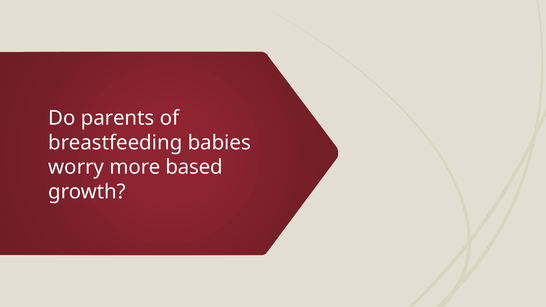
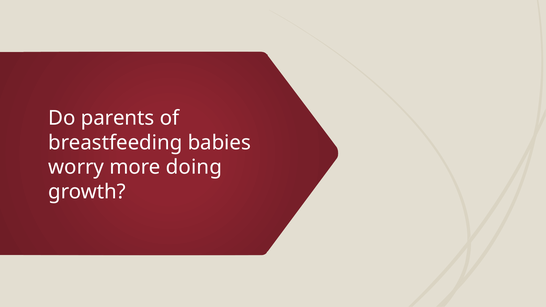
based: based -> doing (194, 167)
